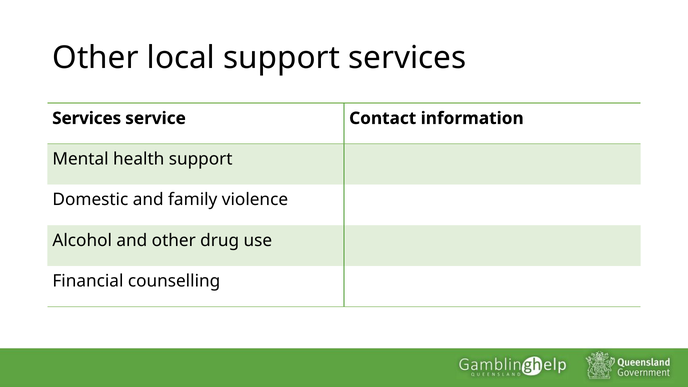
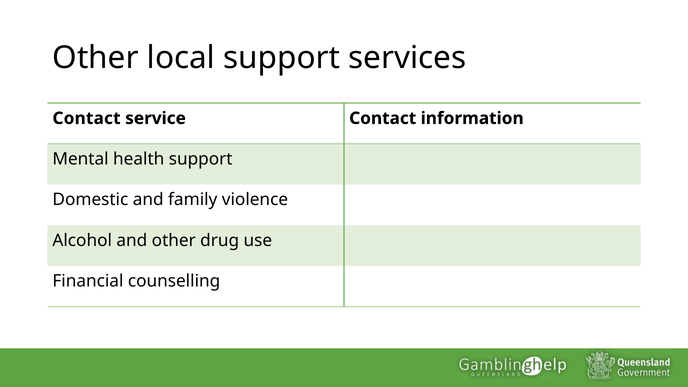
Services: Services -> Contact (87, 118)
